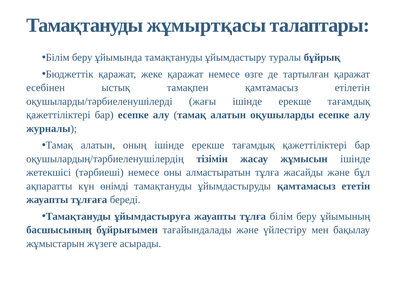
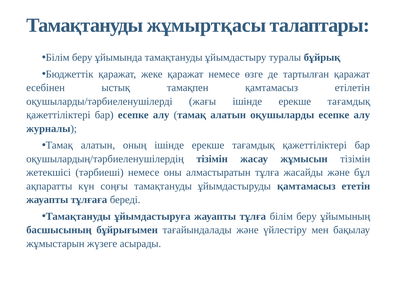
жұмысын ішінде: ішінде -> тізімін (355, 159)
өнімді: өнімді -> соңғы (114, 186)
